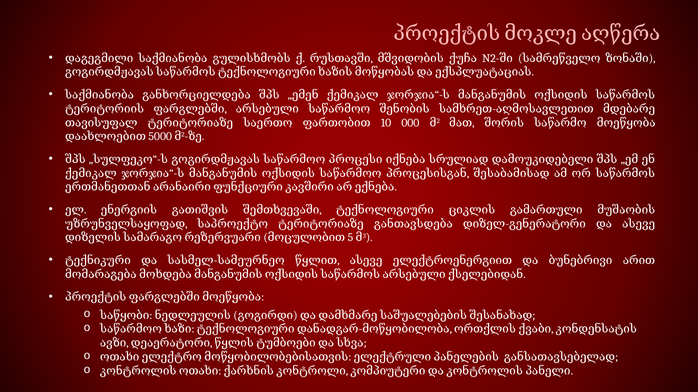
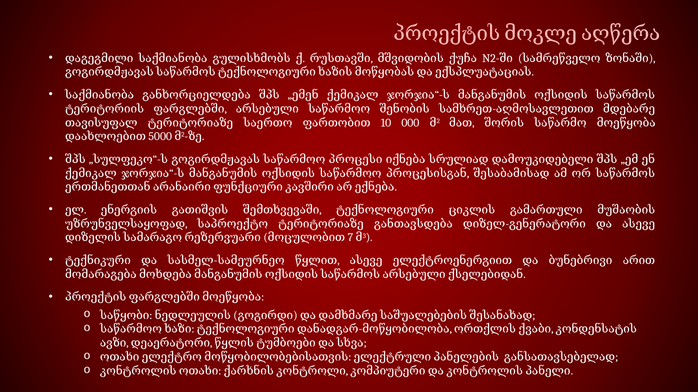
5: 5 -> 7 (350, 238)
